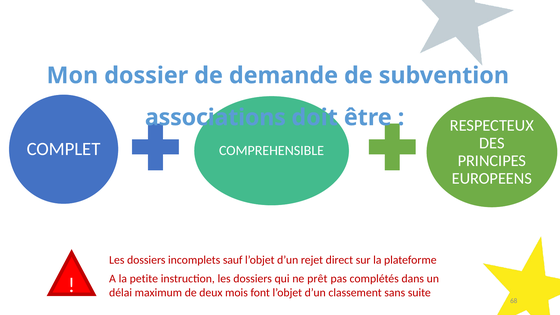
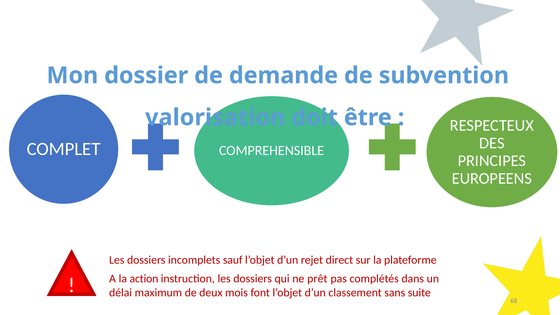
associations: associations -> valorisation (215, 118)
petite: petite -> action (144, 279)
